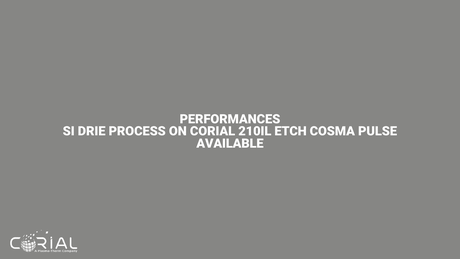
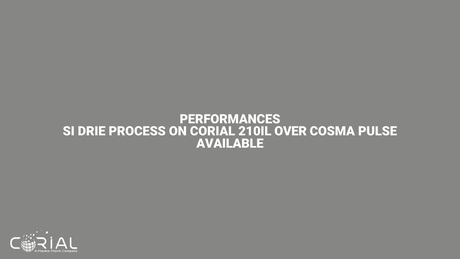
ETCH: ETCH -> OVER (291, 131)
